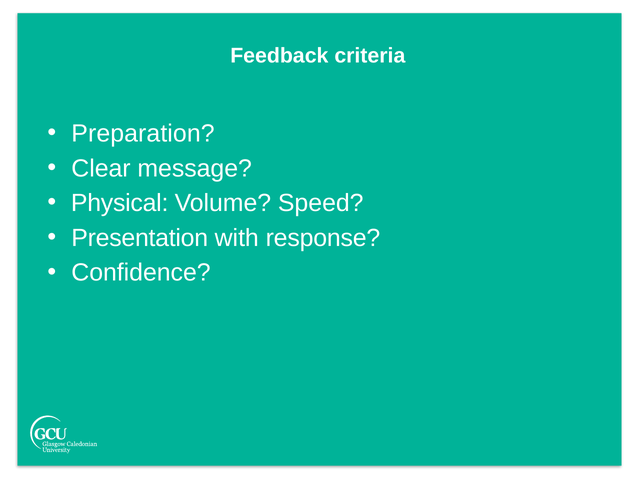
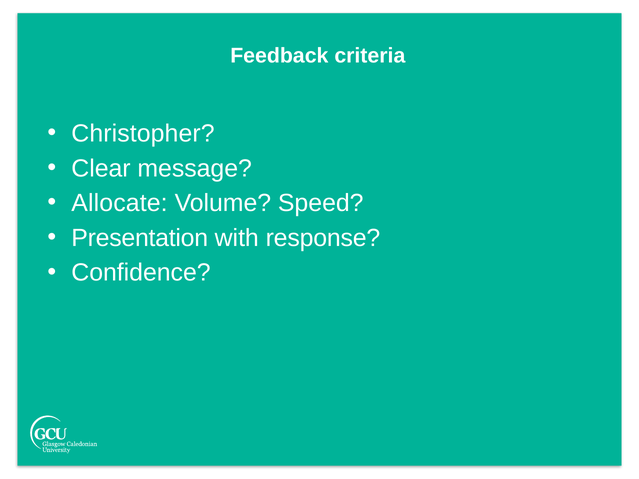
Preparation: Preparation -> Christopher (143, 134)
Physical: Physical -> Allocate (120, 203)
